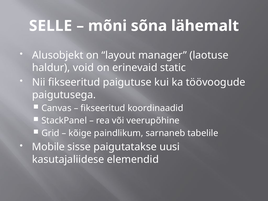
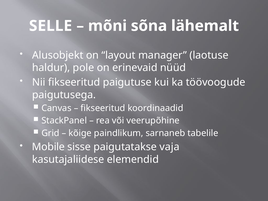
void: void -> pole (83, 68)
static: static -> nüüd (173, 68)
uusi: uusi -> vaja (170, 147)
